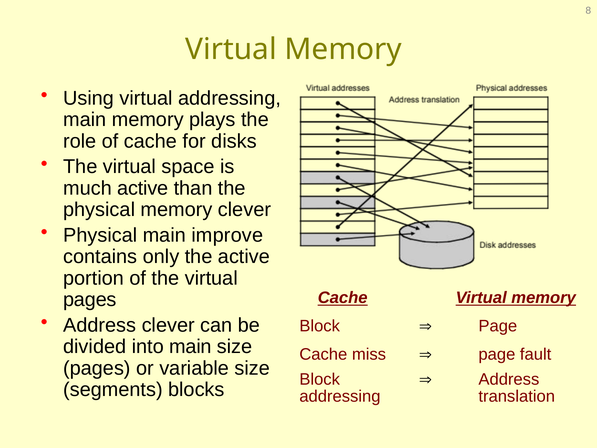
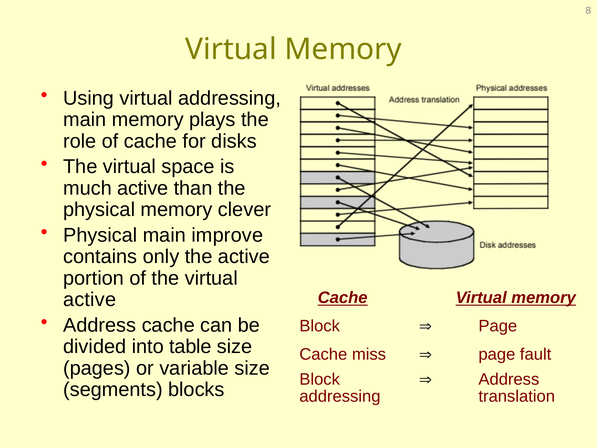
pages: pages -> active (90, 299)
Address clever: clever -> cache (168, 325)
into main: main -> table (190, 346)
